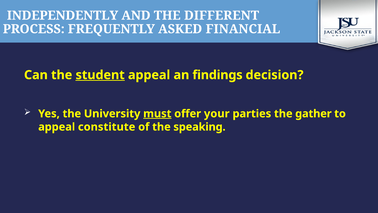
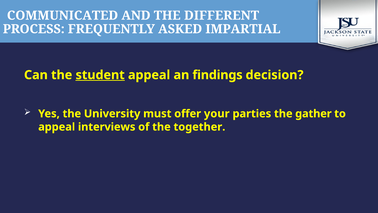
INDEPENDENTLY: INDEPENDENTLY -> COMMUNICATED (62, 15)
FINANCIAL: FINANCIAL -> IMPARTIAL (243, 29)
must underline: present -> none (157, 113)
constitute: constitute -> interviews (107, 127)
speaking: speaking -> together (199, 127)
